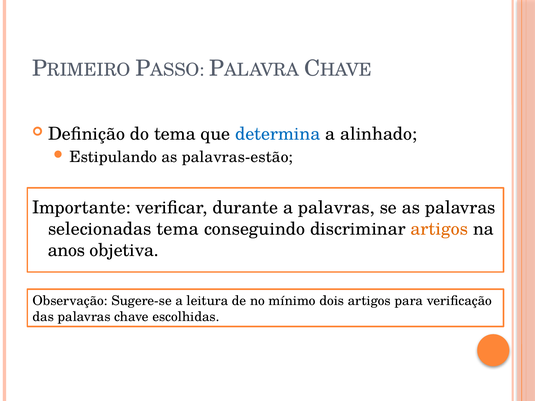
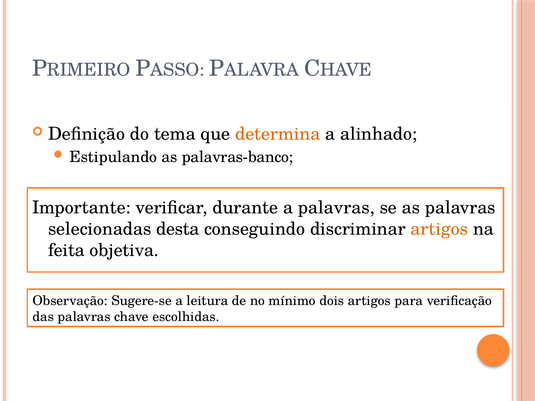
determina colour: blue -> orange (278, 134)
palavras-estão: palavras-estão -> palavras-banco (237, 157)
selecionadas tema: tema -> desta (178, 229)
anos: anos -> feita (66, 250)
